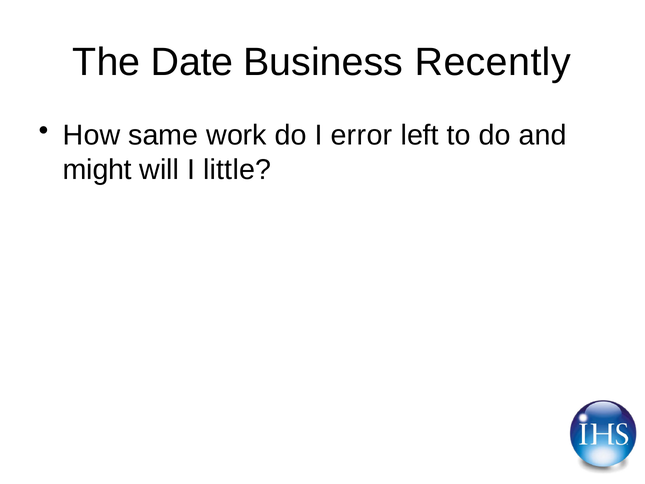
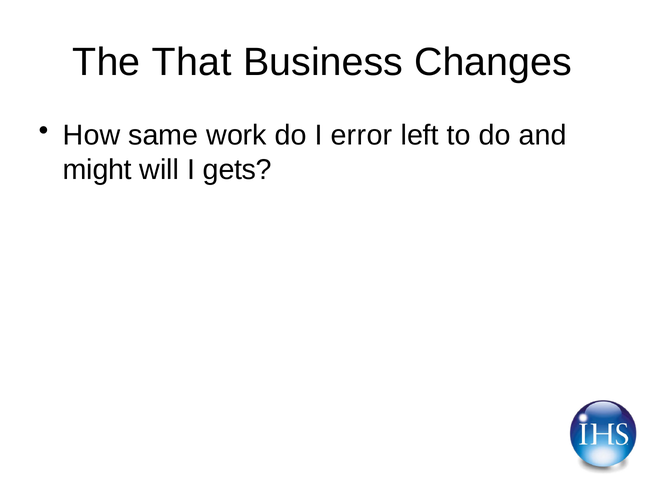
Date: Date -> That (192, 62)
Recently: Recently -> Changes (493, 62)
little: little -> gets (237, 170)
